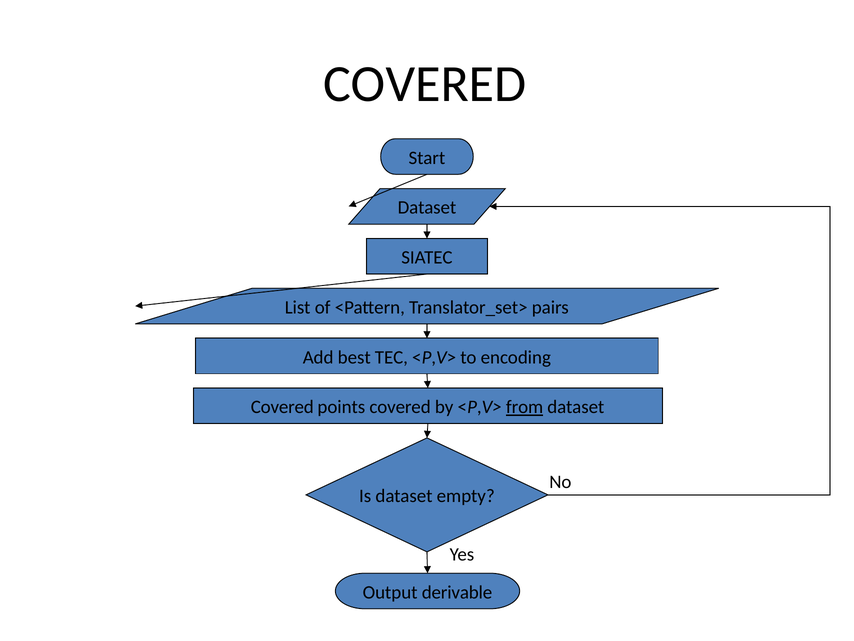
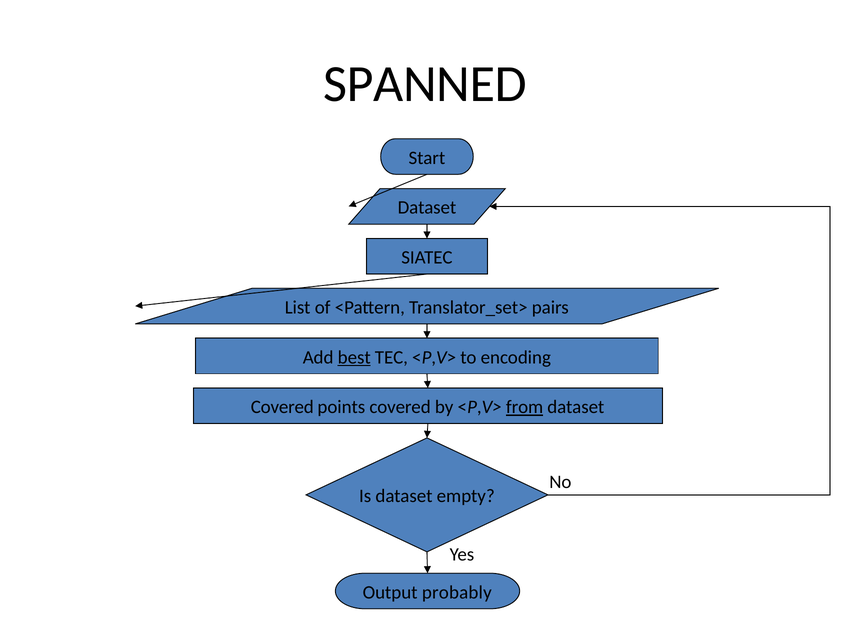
COVERED: COVERED -> SPANNED (425, 84)
best underline: none -> present (354, 357)
derivable: derivable -> probably (457, 592)
